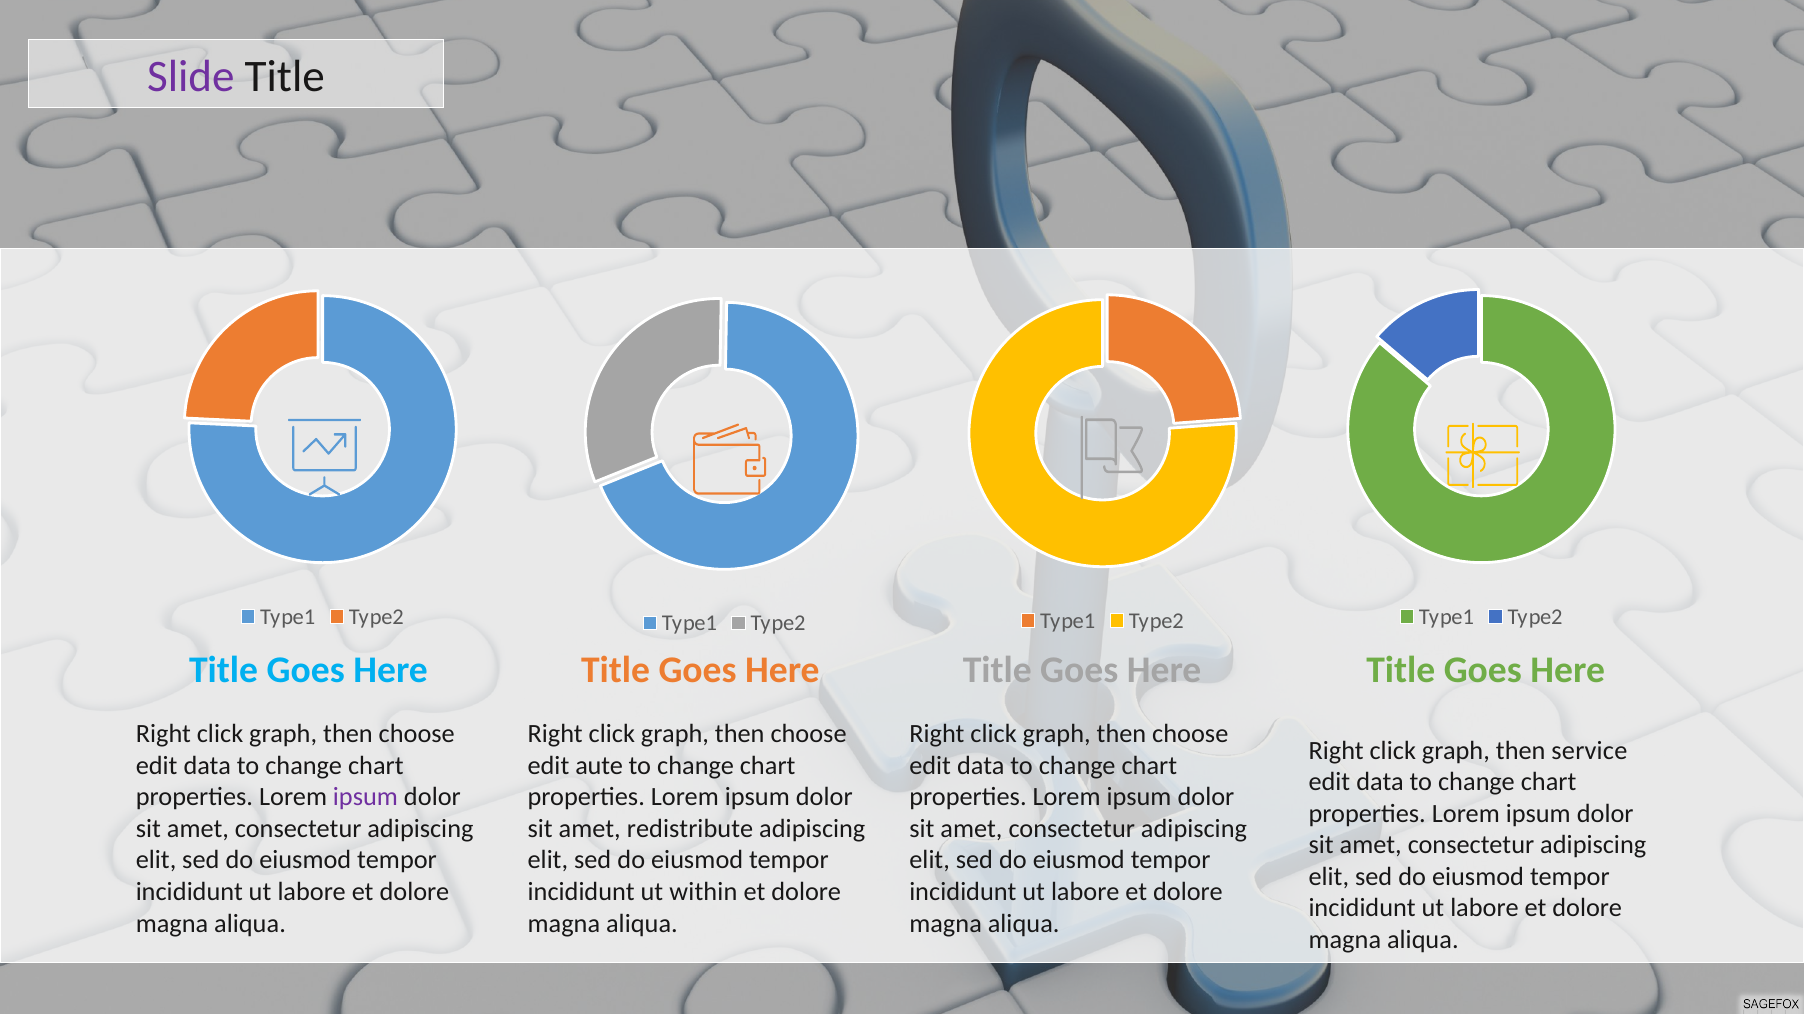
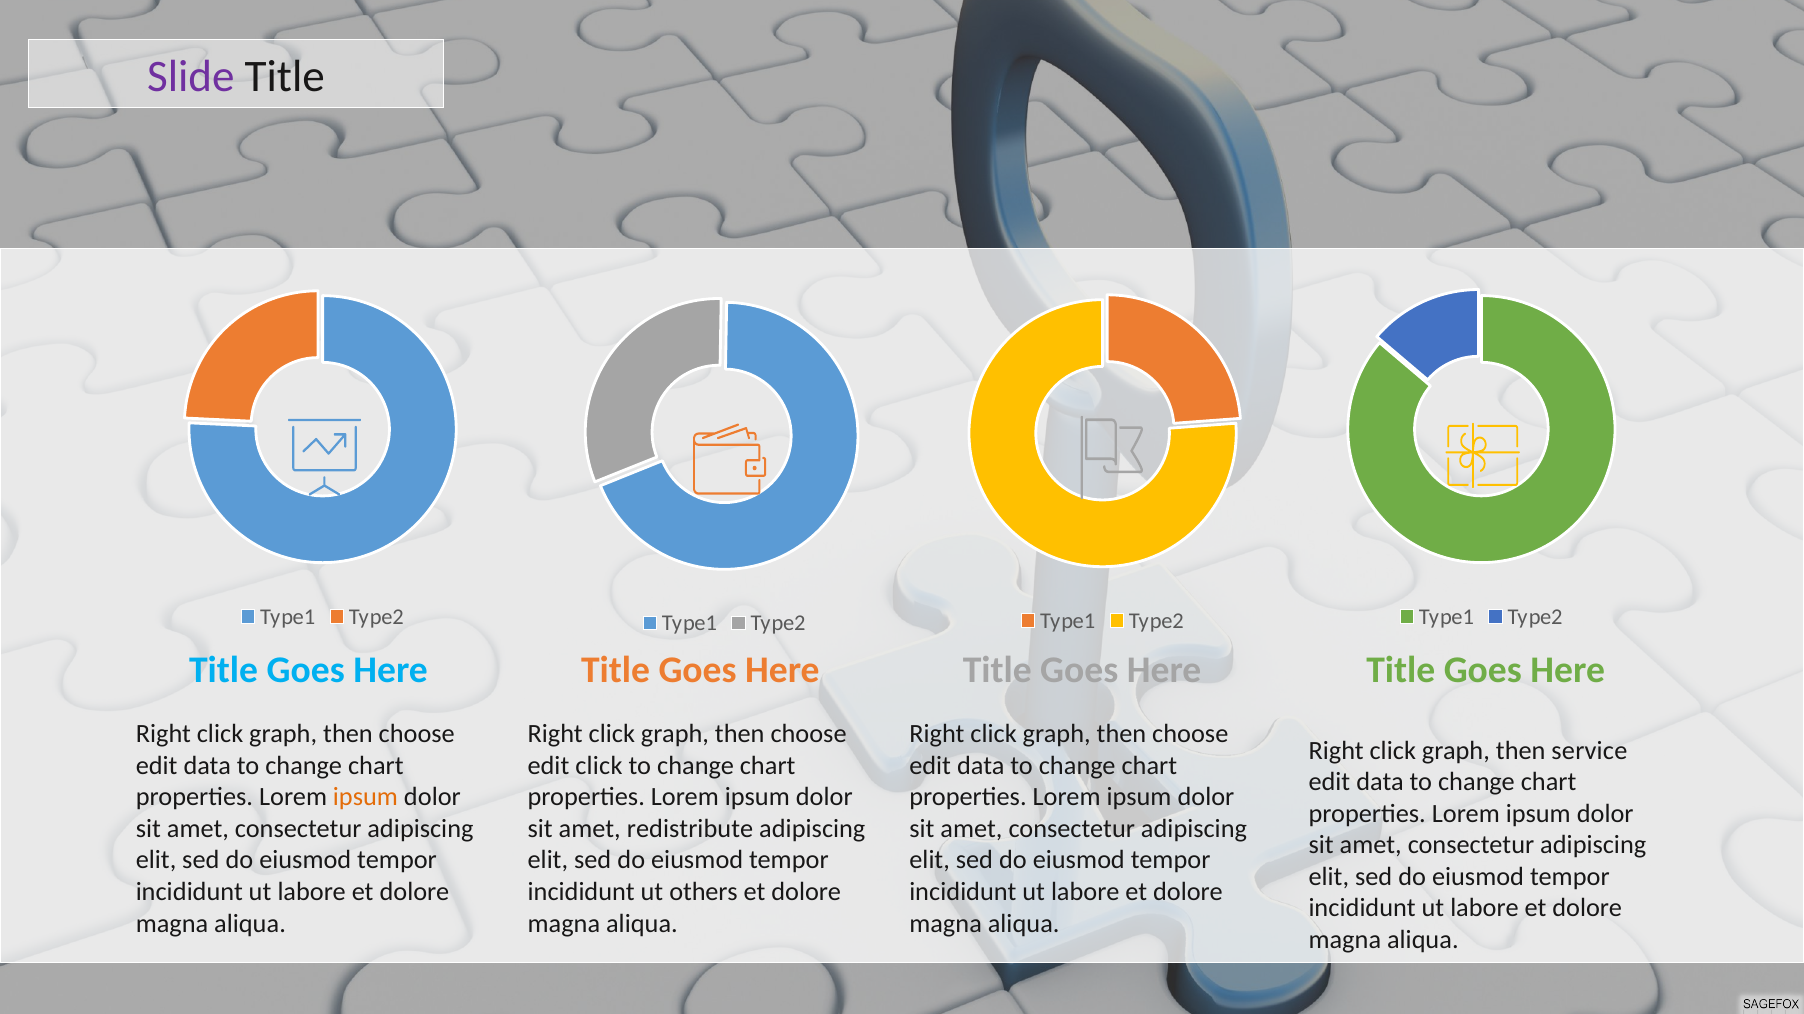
edit aute: aute -> click (599, 766)
ipsum colour: purple -> orange (365, 798)
within: within -> others (704, 892)
